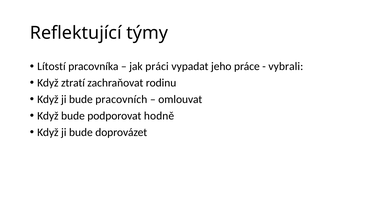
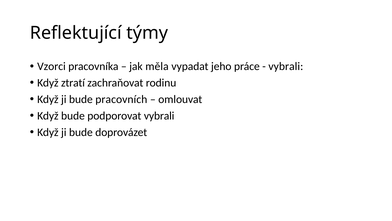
Lítostí: Lítostí -> Vzorci (51, 66)
práci: práci -> měla (157, 66)
podporovat hodně: hodně -> vybrali (159, 116)
